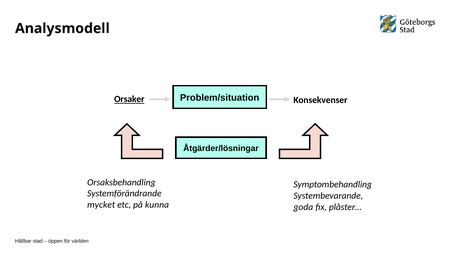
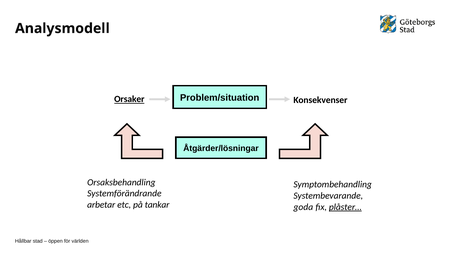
mycket: mycket -> arbetar (101, 205)
kunna: kunna -> tankar (157, 205)
plåster… underline: none -> present (345, 207)
